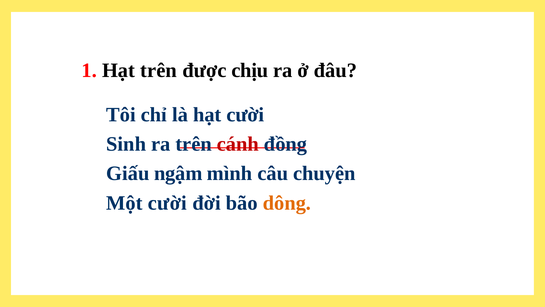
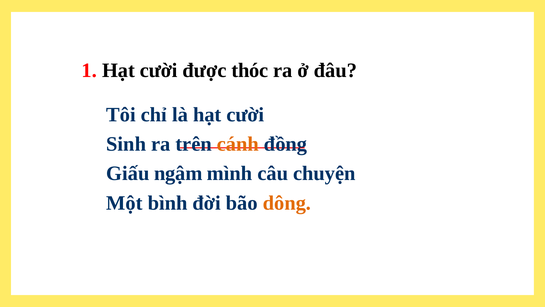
1 Hạt trên: trên -> cười (159, 70)
chịu: chịu -> thóc (250, 70)
cánh colour: red -> orange (238, 144)
Một cười: cười -> bình (168, 203)
